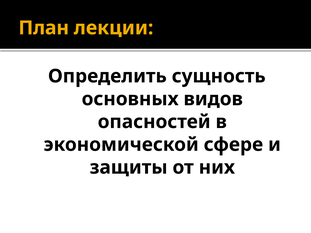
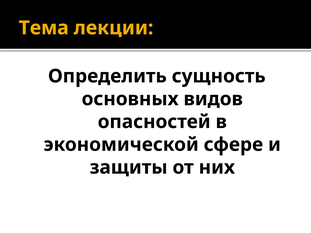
План: План -> Тема (44, 28)
